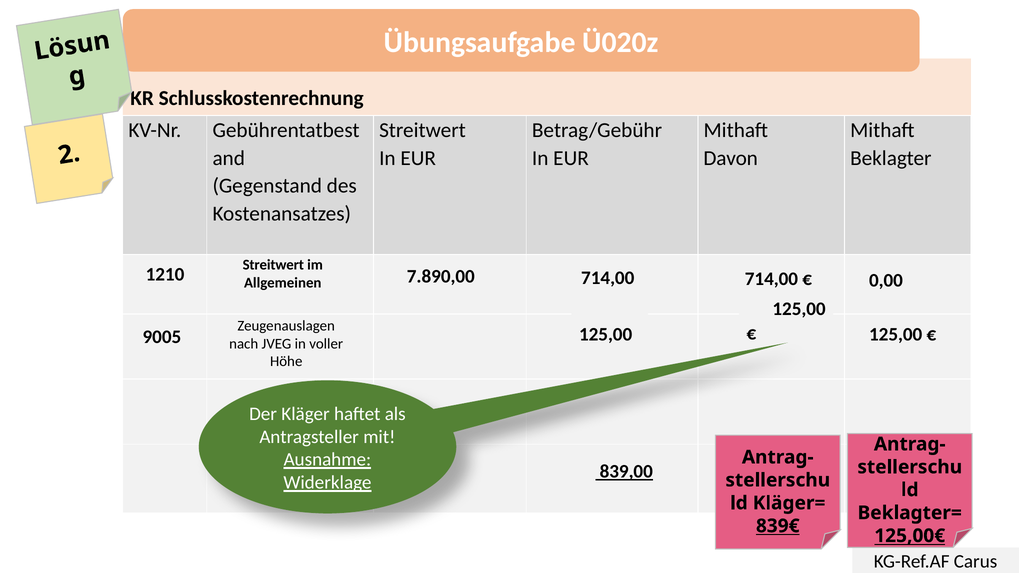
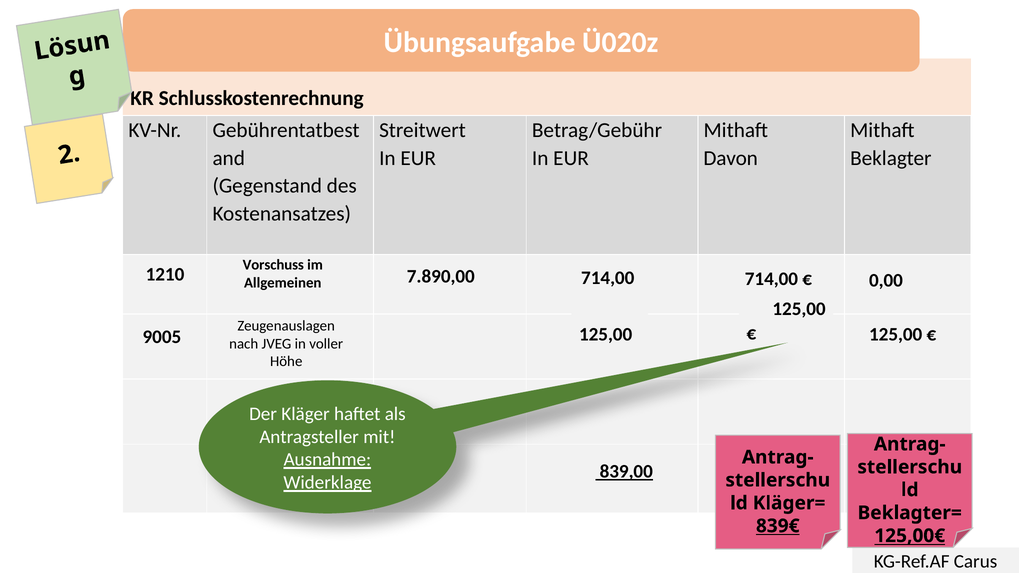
Streitwert: Streitwert -> Vorschuss (273, 265)
